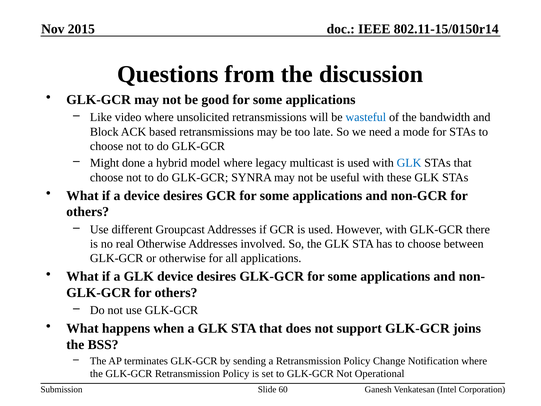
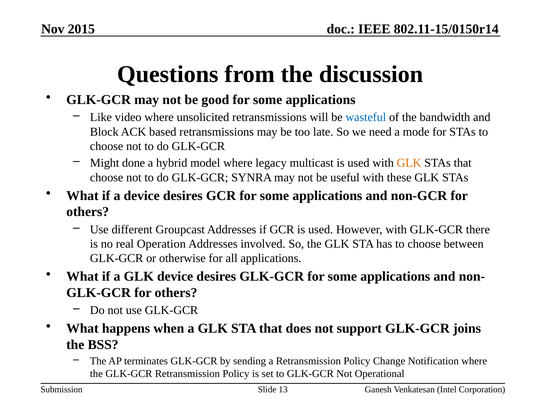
GLK colour: blue -> orange (409, 163)
real Otherwise: Otherwise -> Operation (161, 244)
60: 60 -> 13 (283, 389)
